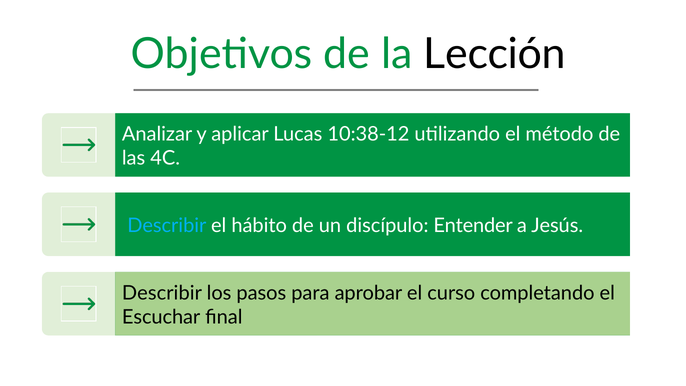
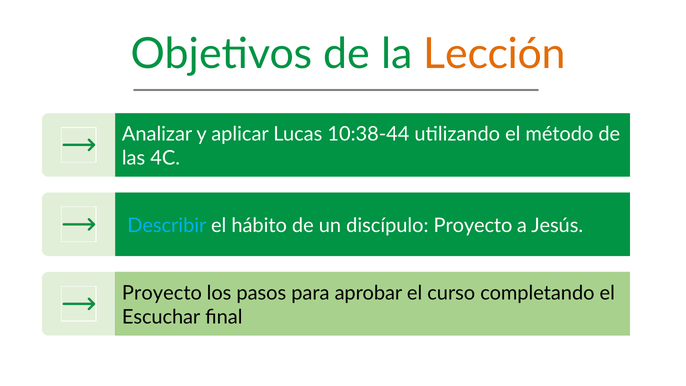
Lección colour: black -> orange (495, 54)
10:38-12: 10:38-12 -> 10:38-44 (368, 134)
discípulo Entender: Entender -> Proyecto (473, 226)
Describir: Describir -> Proyecto (162, 293)
